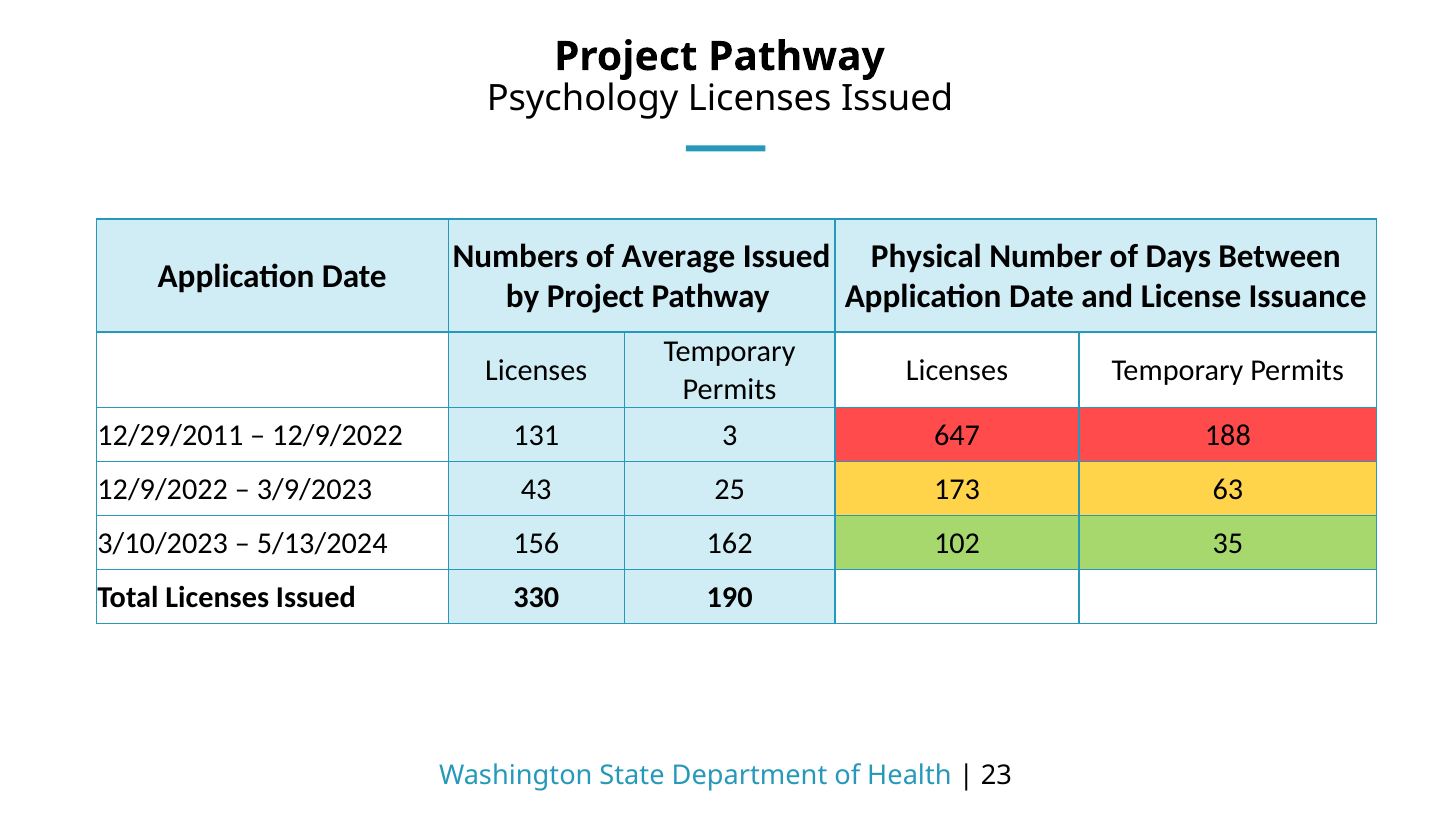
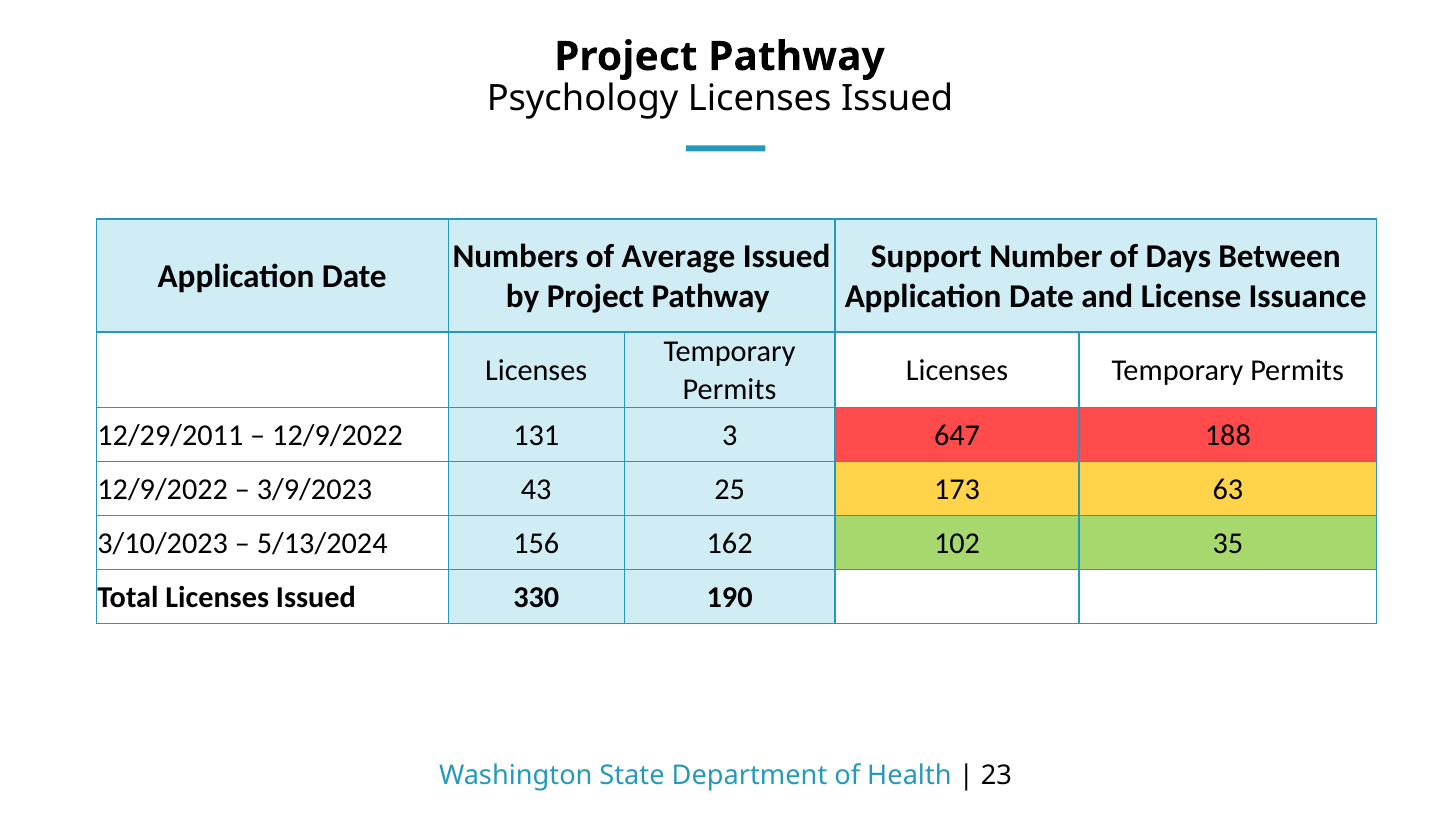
Physical: Physical -> Support (926, 256)
